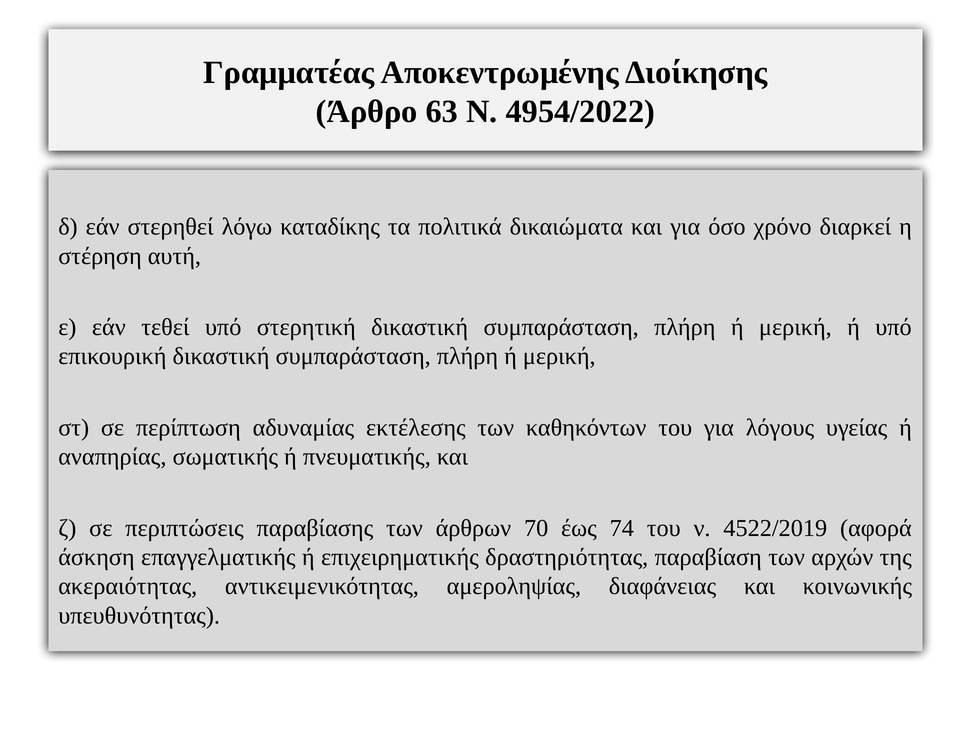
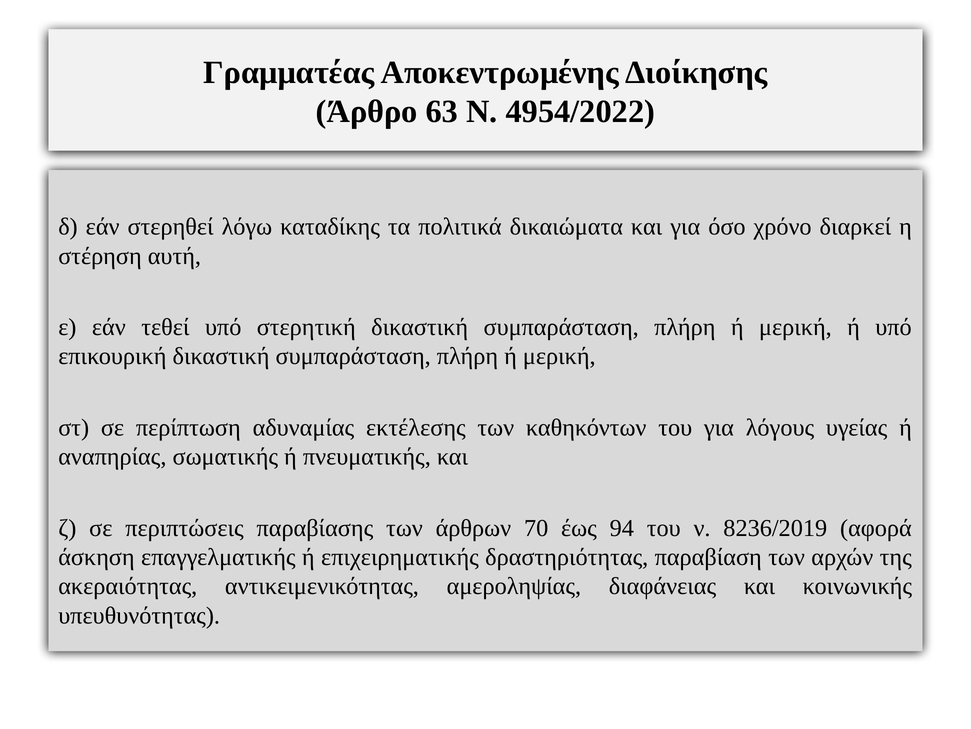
74: 74 -> 94 (622, 528)
4522/2019: 4522/2019 -> 8236/2019 (775, 528)
